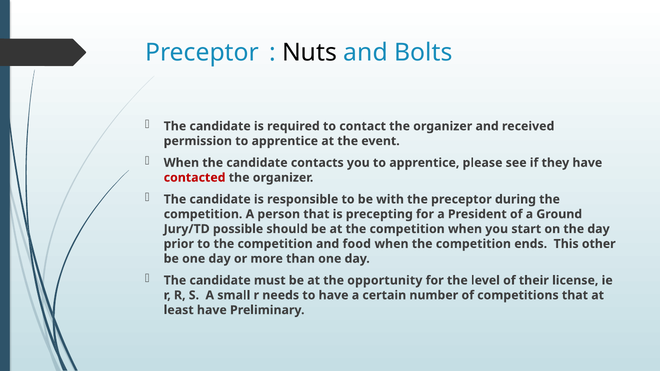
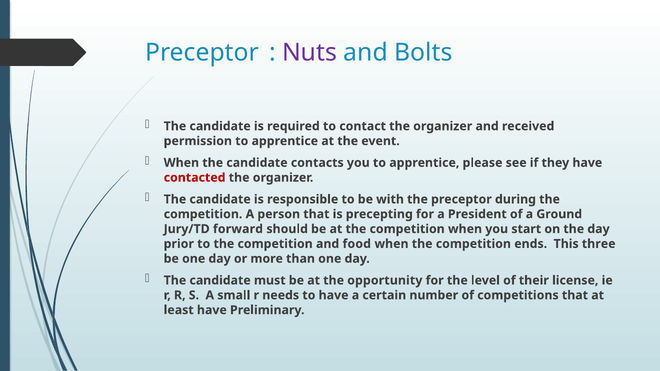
Nuts colour: black -> purple (310, 53)
possible: possible -> forward (238, 229)
other: other -> three (599, 244)
